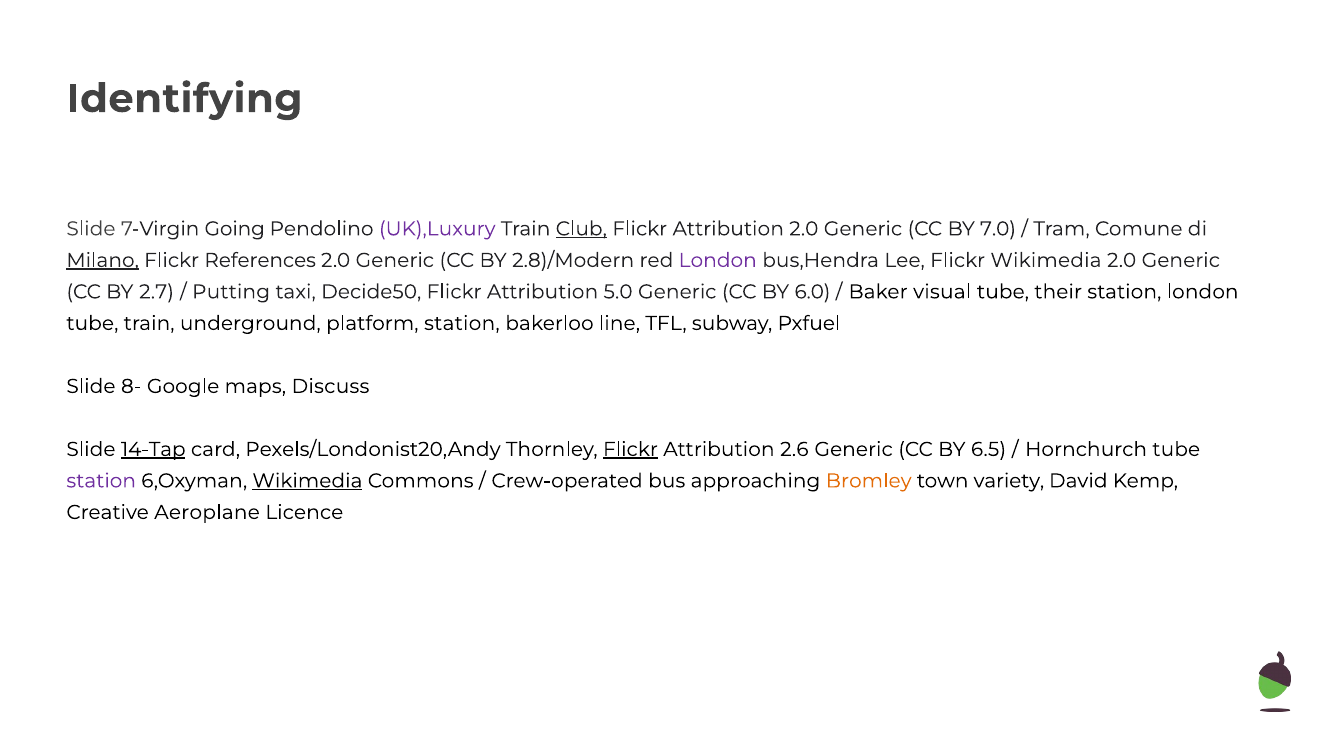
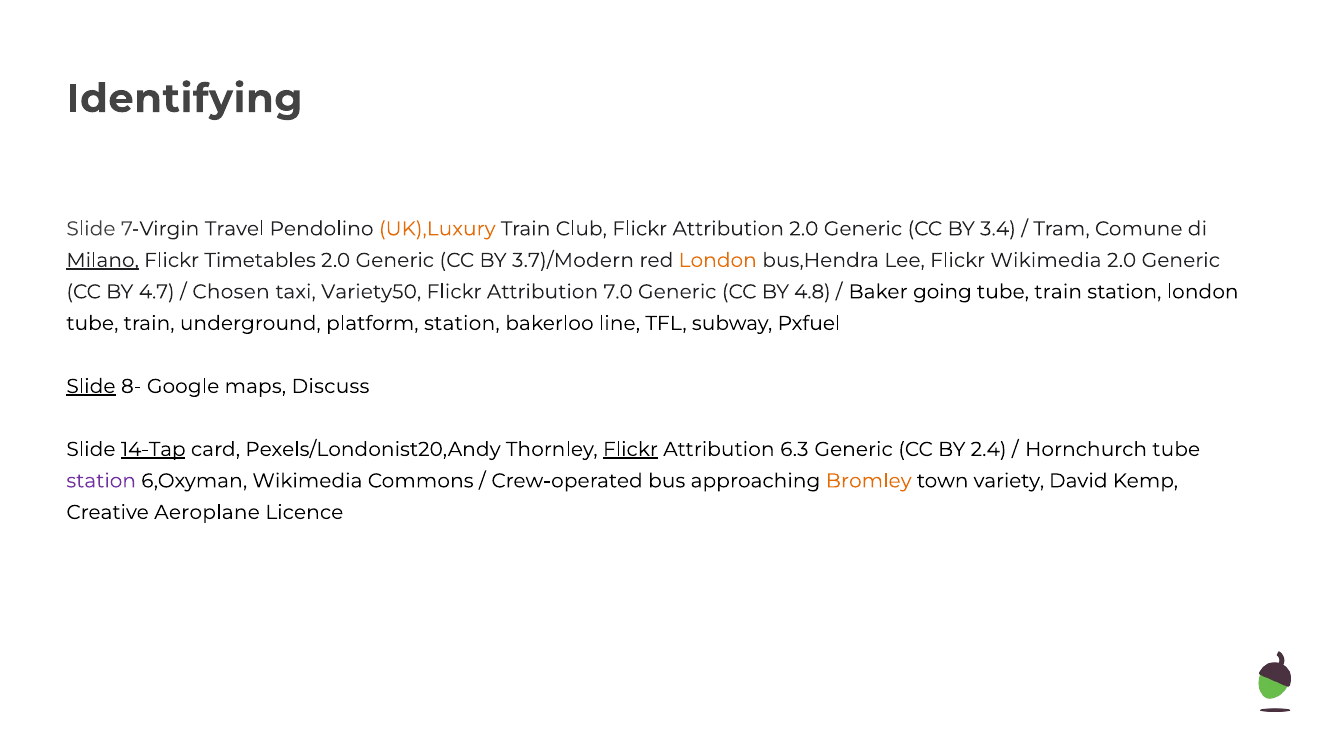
Going: Going -> Travel (235, 229)
UK),Luxury colour: purple -> orange (437, 229)
Club underline: present -> none (581, 229)
7.0: 7.0 -> 3.4 (998, 229)
References: References -> Timetables (260, 260)
2.8)/Modern: 2.8)/Modern -> 3.7)/Modern (573, 260)
London colour: purple -> orange (718, 260)
2.7: 2.7 -> 4.7 (157, 292)
Putting: Putting -> Chosen (231, 292)
Decide50: Decide50 -> Variety50 (371, 292)
5.0: 5.0 -> 7.0 (618, 292)
6.0: 6.0 -> 4.8 (812, 292)
visual: visual -> going (942, 292)
their: their -> train (1058, 292)
Slide underline: none -> present (91, 386)
2.6: 2.6 -> 6.3 (794, 449)
6.5: 6.5 -> 2.4 (989, 449)
Wikimedia underline: present -> none (307, 481)
